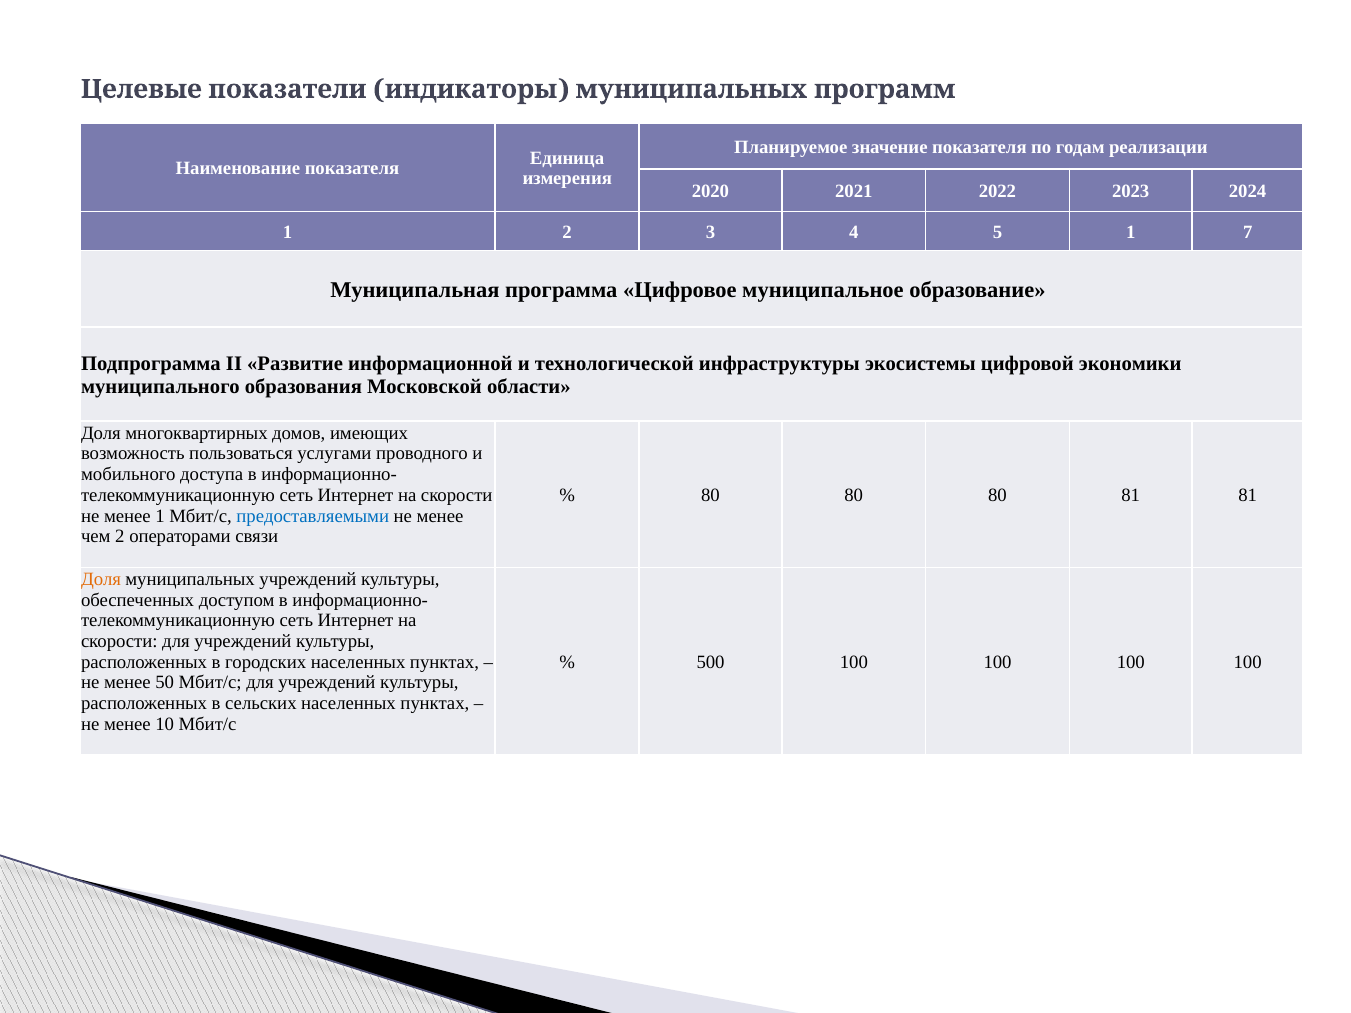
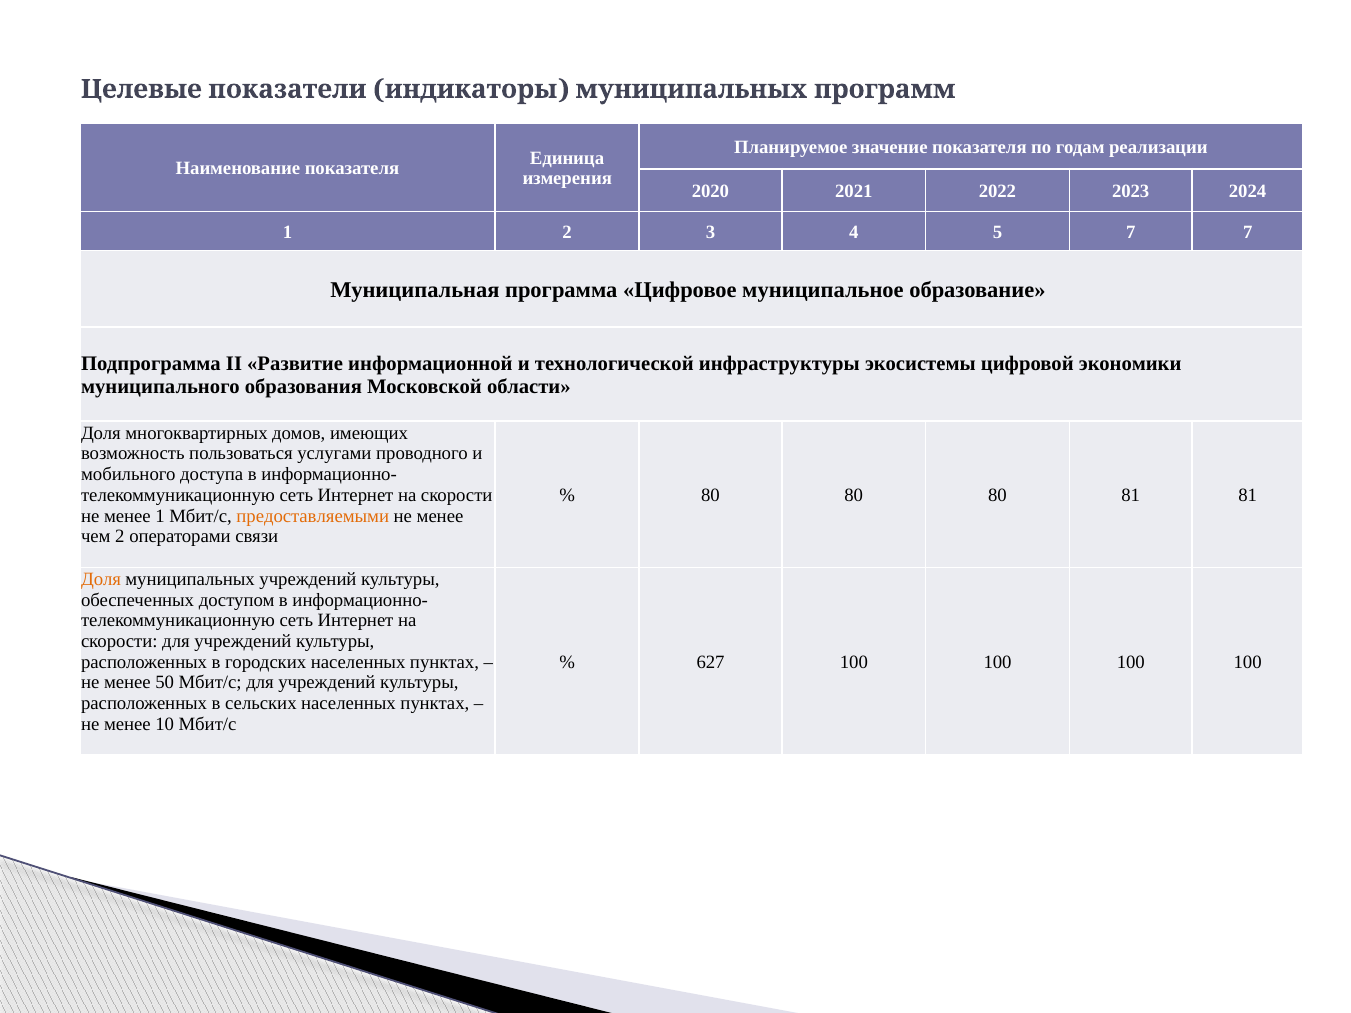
5 1: 1 -> 7 (1131, 232)
предоставляемыми colour: blue -> orange (313, 516)
500: 500 -> 627 (711, 662)
